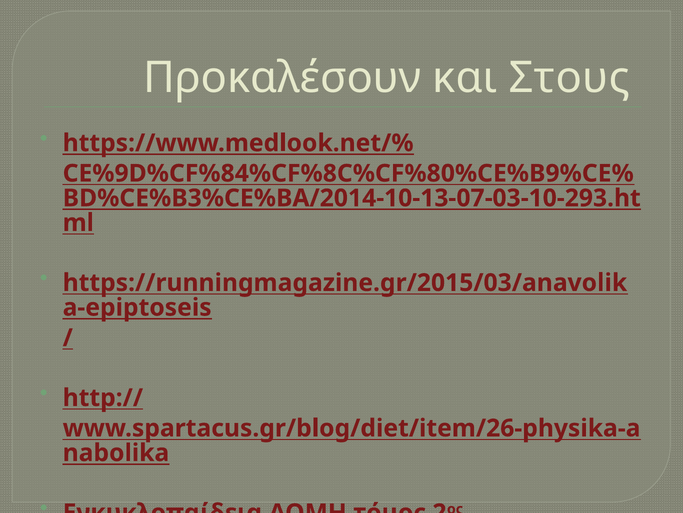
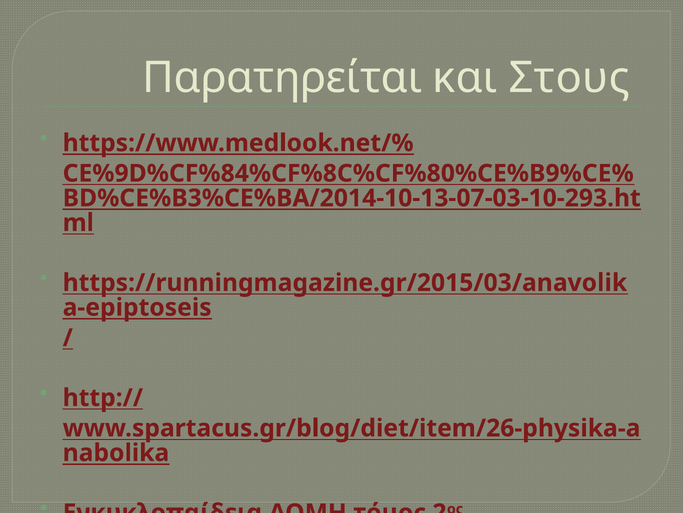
Προκαλέσουν: Προκαλέσουν -> Παρατηρείται (282, 78)
